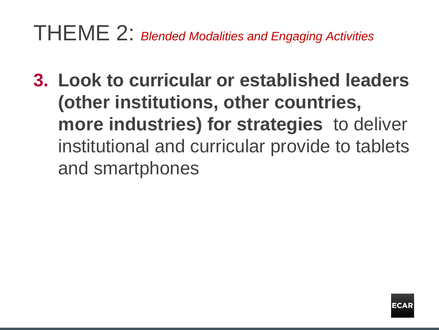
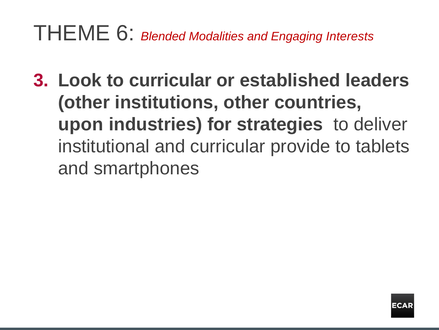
2: 2 -> 6 (125, 33)
Activities: Activities -> Interests (350, 36)
more: more -> upon (81, 124)
